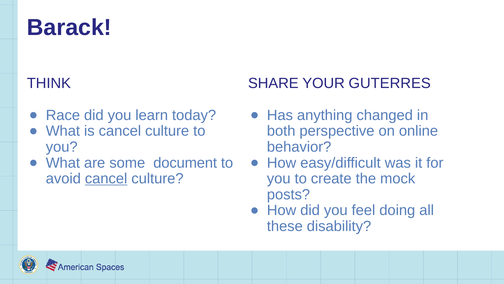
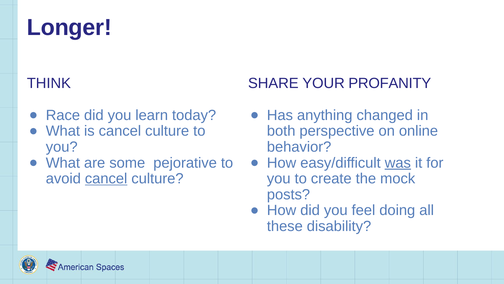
Barack: Barack -> Longer (69, 27)
GUTERRES: GUTERRES -> PROFANITY (390, 83)
document: document -> pejorative (185, 163)
was underline: none -> present (398, 163)
